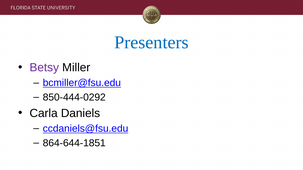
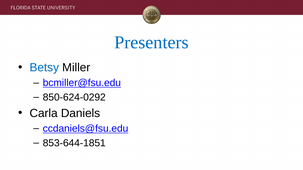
Betsy colour: purple -> blue (44, 68)
850-444-0292: 850-444-0292 -> 850-624-0292 (74, 98)
864-644-1851: 864-644-1851 -> 853-644-1851 (74, 143)
